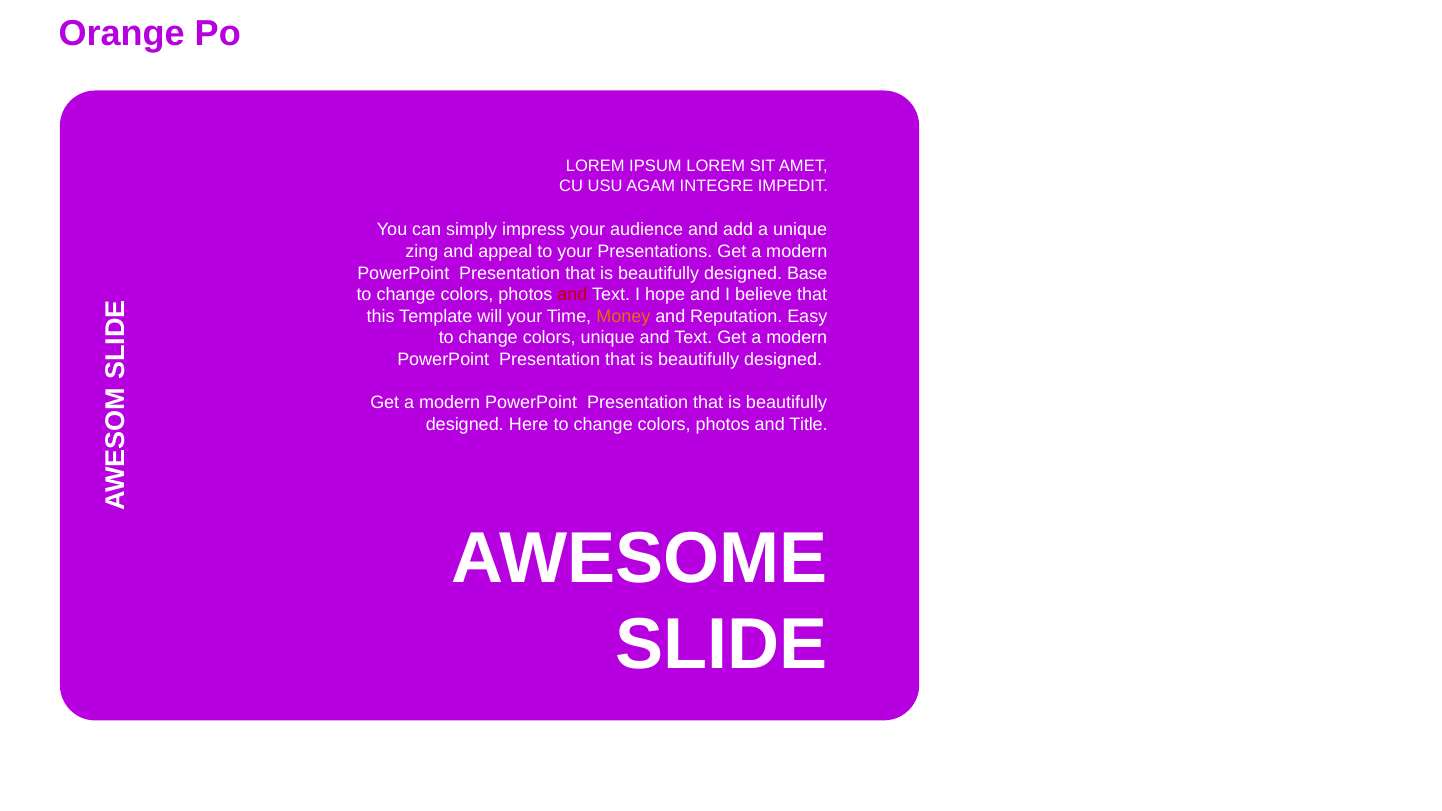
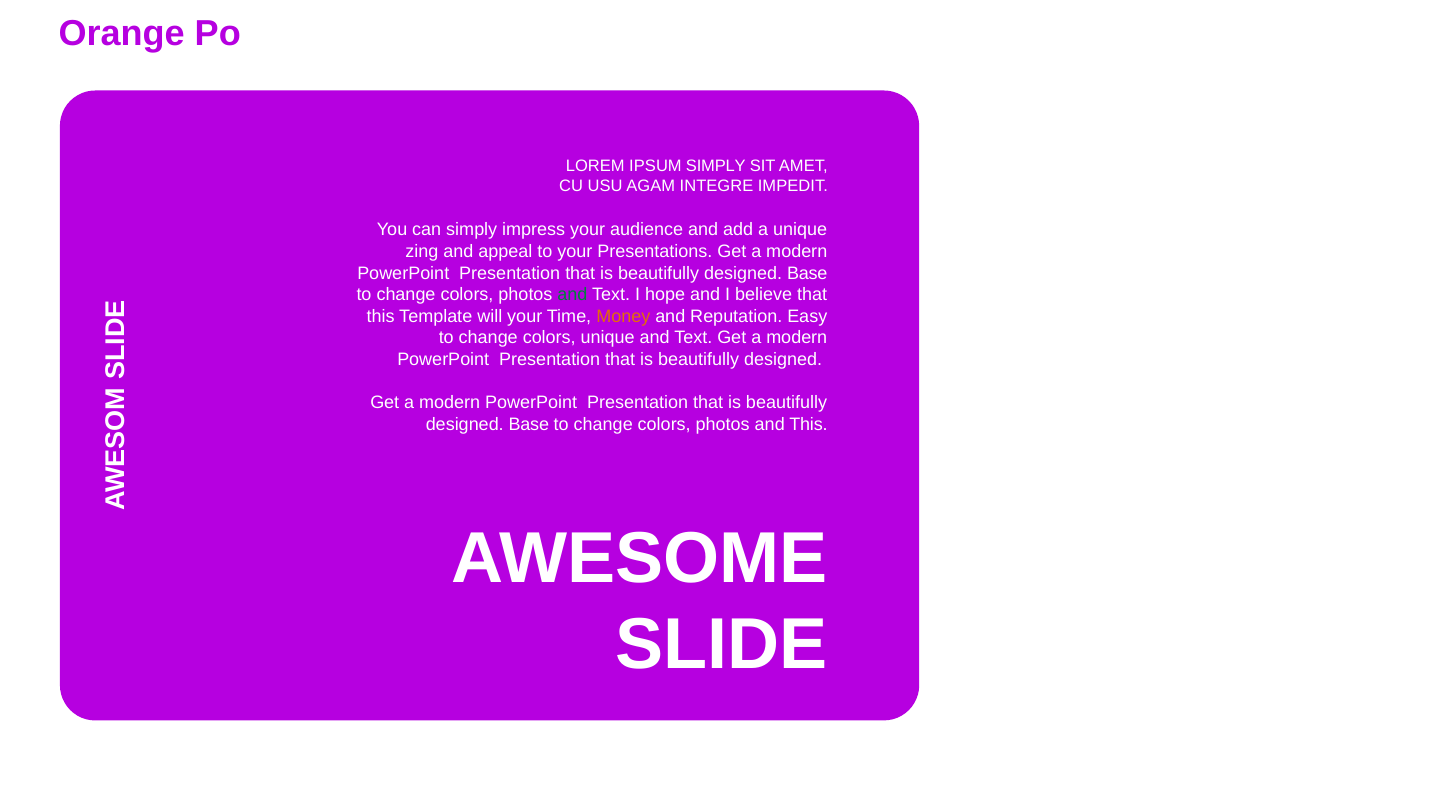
IPSUM LOREM: LOREM -> SIMPLY (716, 166)
and colour: red -> green (572, 295)
Here: Here -> Base (529, 425)
and Title: Title -> This (808, 425)
